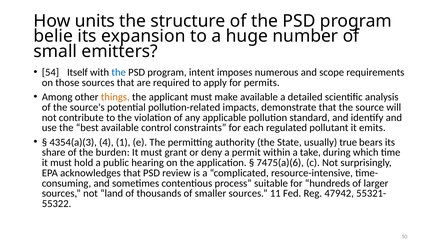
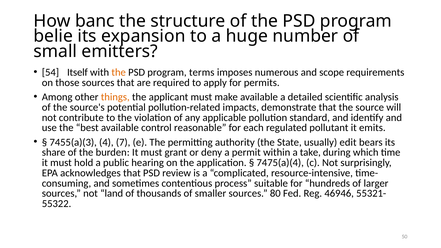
units: units -> banc (95, 21)
the colour: blue -> orange (119, 72)
intent: intent -> terms (202, 72)
constraints: constraints -> reasonable (200, 128)
4354(a)(3: 4354(a)(3 -> 7455(a)(3 (73, 142)
1: 1 -> 7 (123, 142)
true: true -> edit (348, 142)
7475(a)(6: 7475(a)(6 -> 7475(a)(4 (280, 163)
11: 11 -> 80 (275, 194)
47942: 47942 -> 46946 (339, 194)
